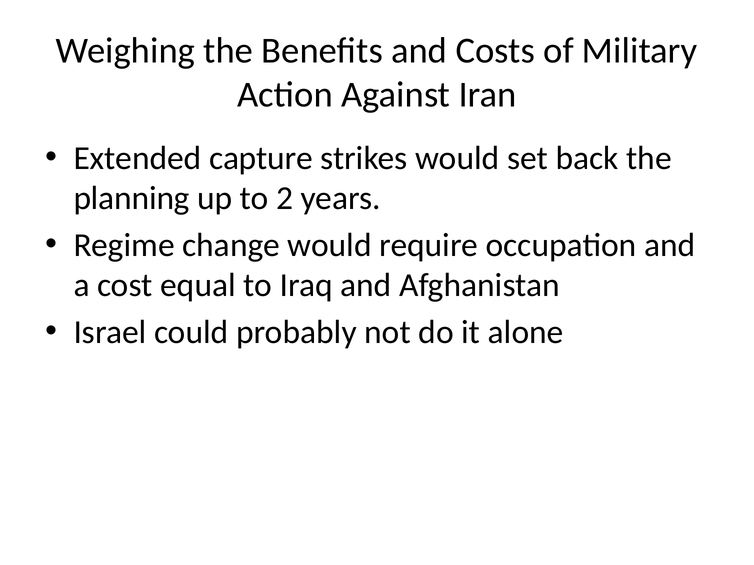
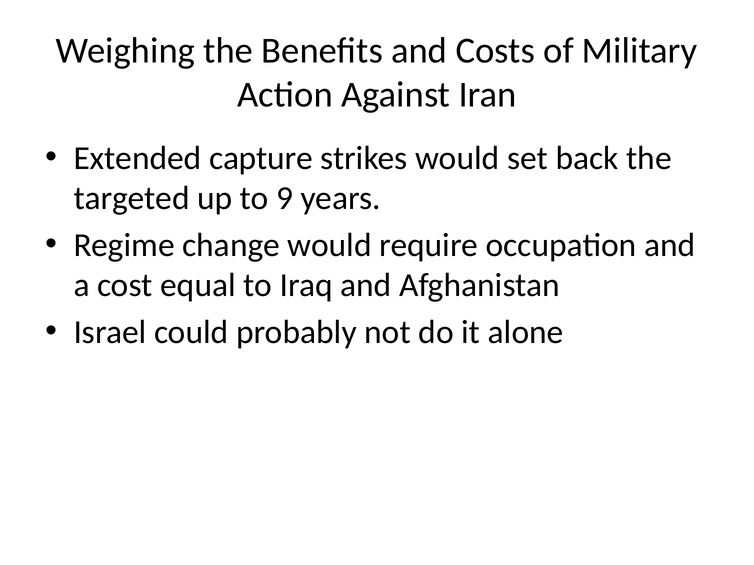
planning: planning -> targeted (132, 198)
2: 2 -> 9 (285, 198)
